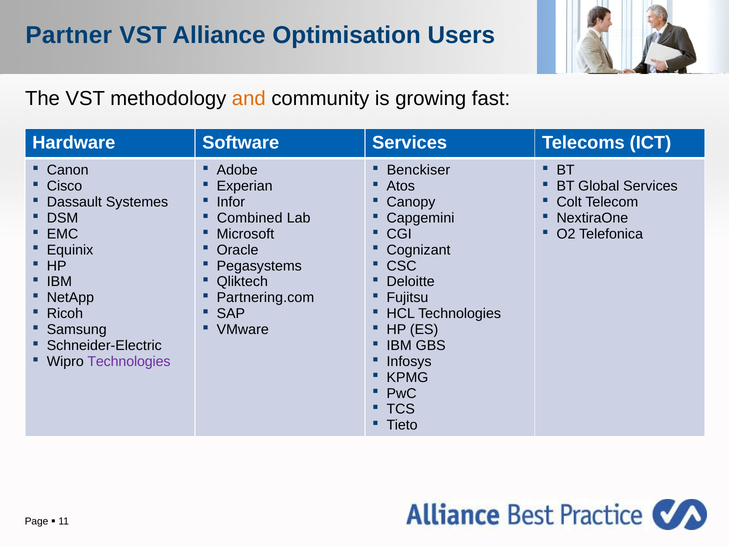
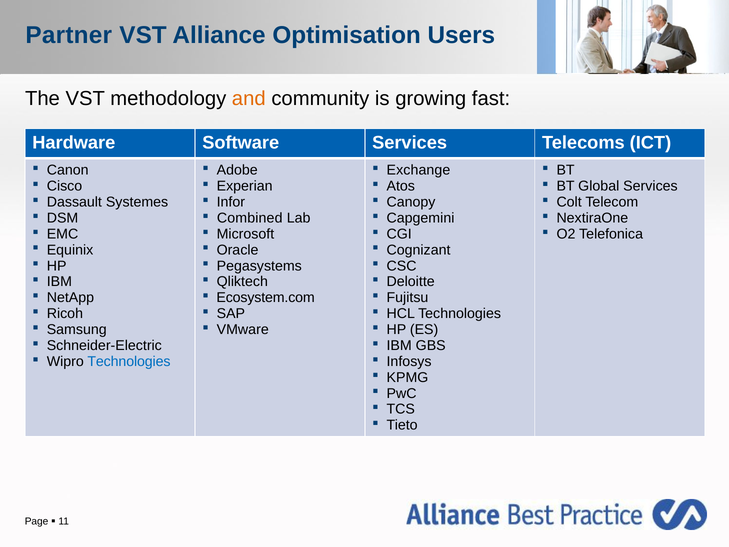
Benckiser: Benckiser -> Exchange (418, 170)
Partnering.com: Partnering.com -> Ecosystem.com (266, 298)
Technologies colour: purple -> blue (129, 361)
